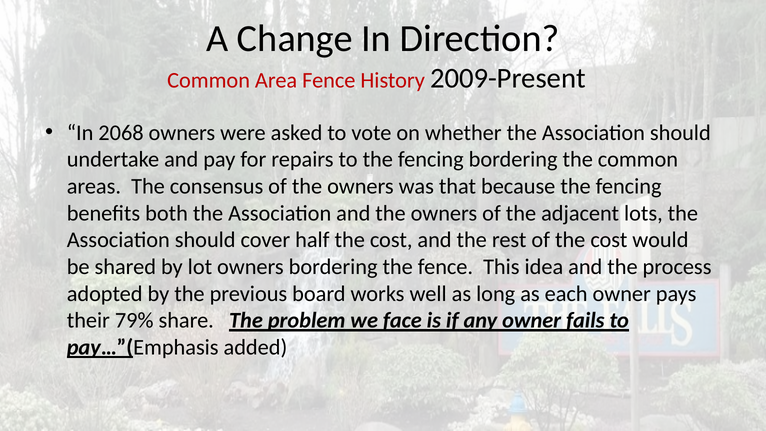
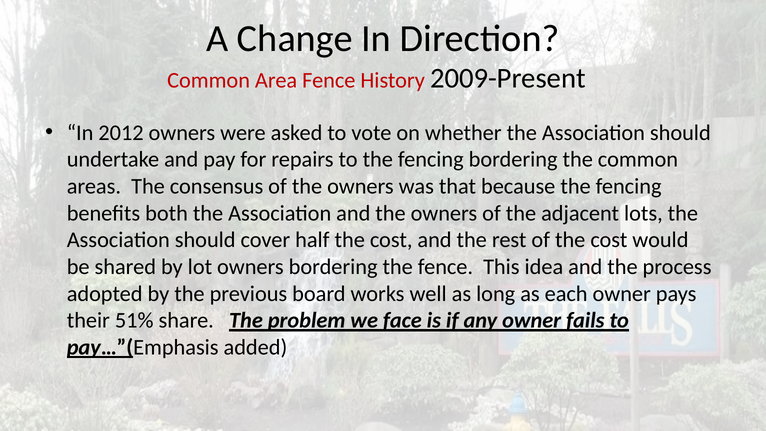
2068: 2068 -> 2012 (121, 133)
79%: 79% -> 51% (134, 321)
